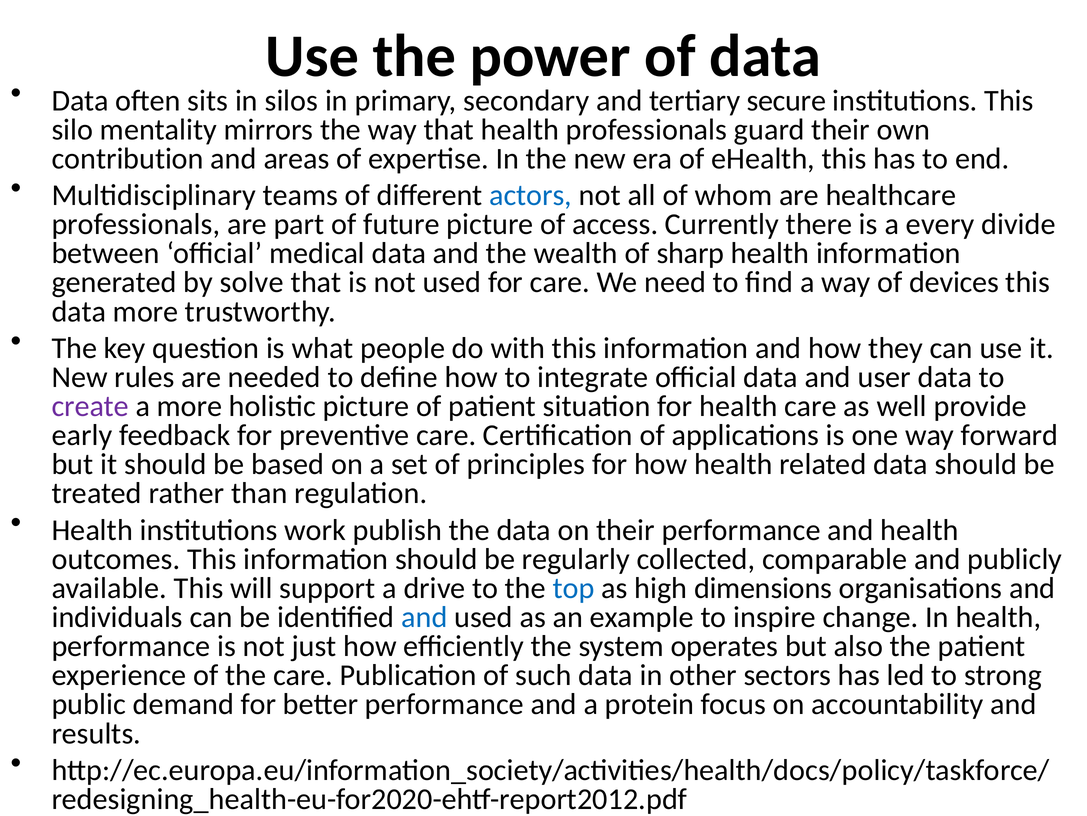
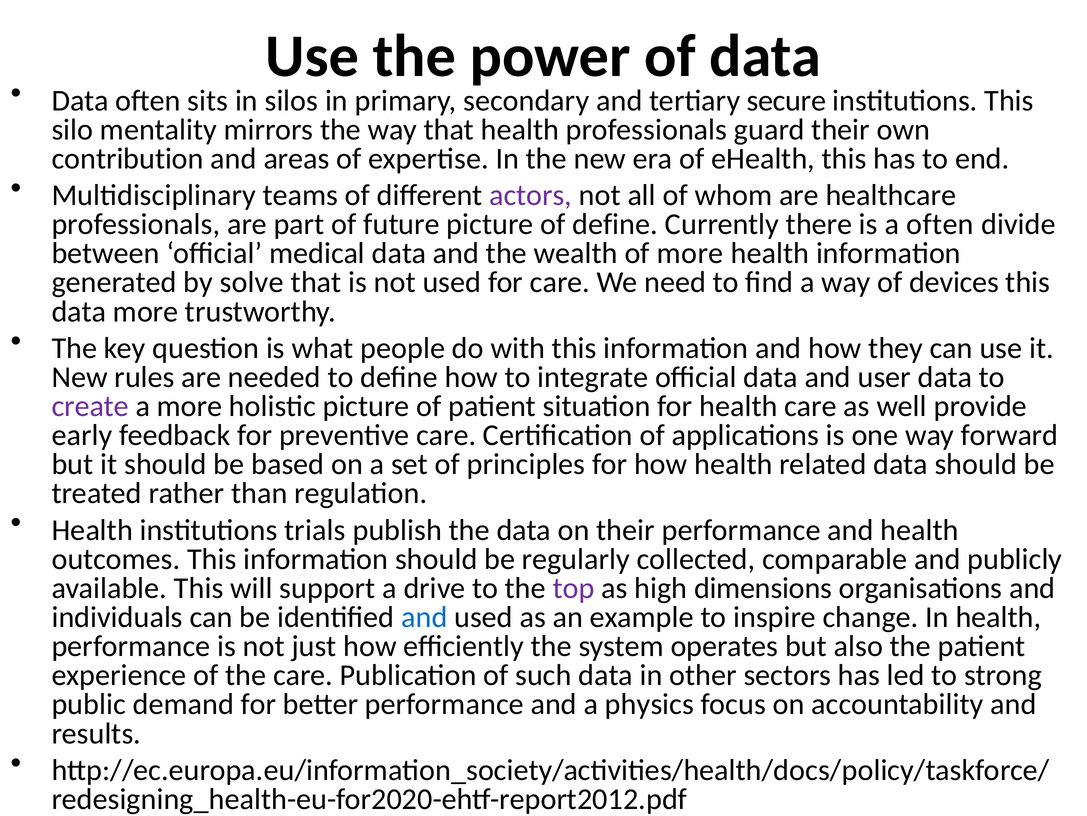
actors colour: blue -> purple (531, 195)
of access: access -> define (615, 224)
a every: every -> often (940, 224)
of sharp: sharp -> more (690, 253)
work: work -> trials (315, 530)
top colour: blue -> purple (574, 588)
protein: protein -> physics (649, 704)
